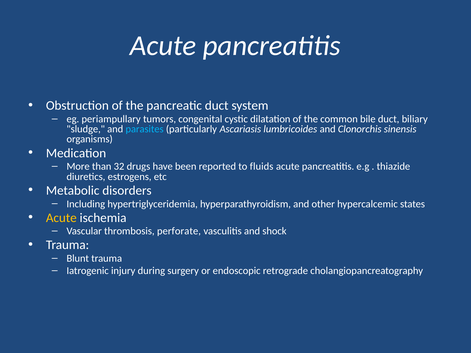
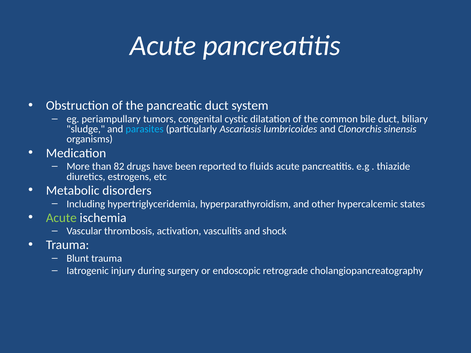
32: 32 -> 82 (119, 167)
Acute colour: yellow -> light green (61, 218)
perforate: perforate -> activation (179, 231)
